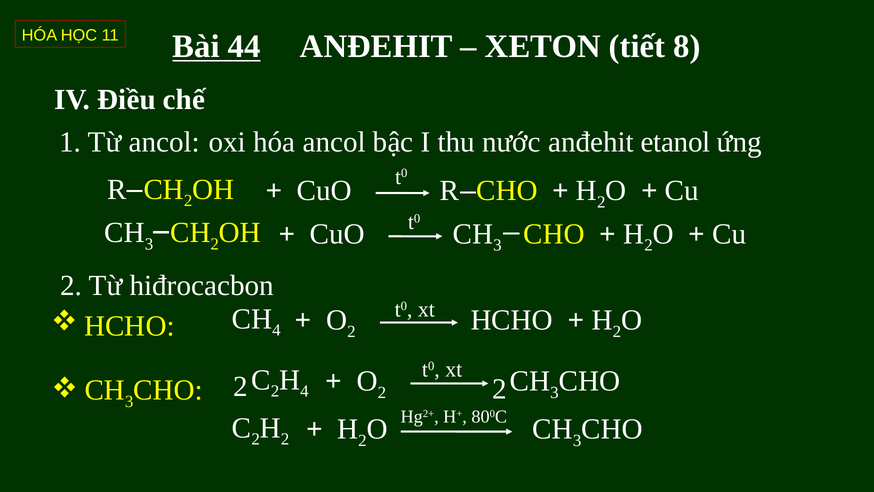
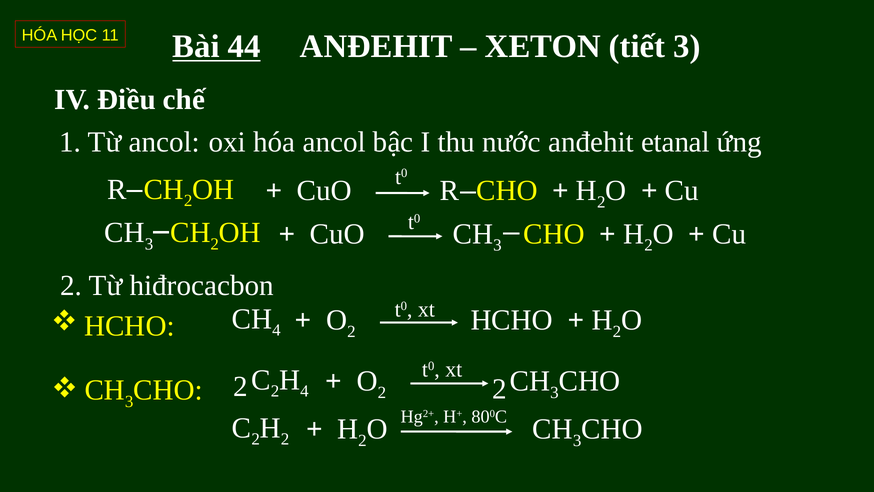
tiết 8: 8 -> 3 (687, 46)
etanol: etanol -> etanal (675, 142)
